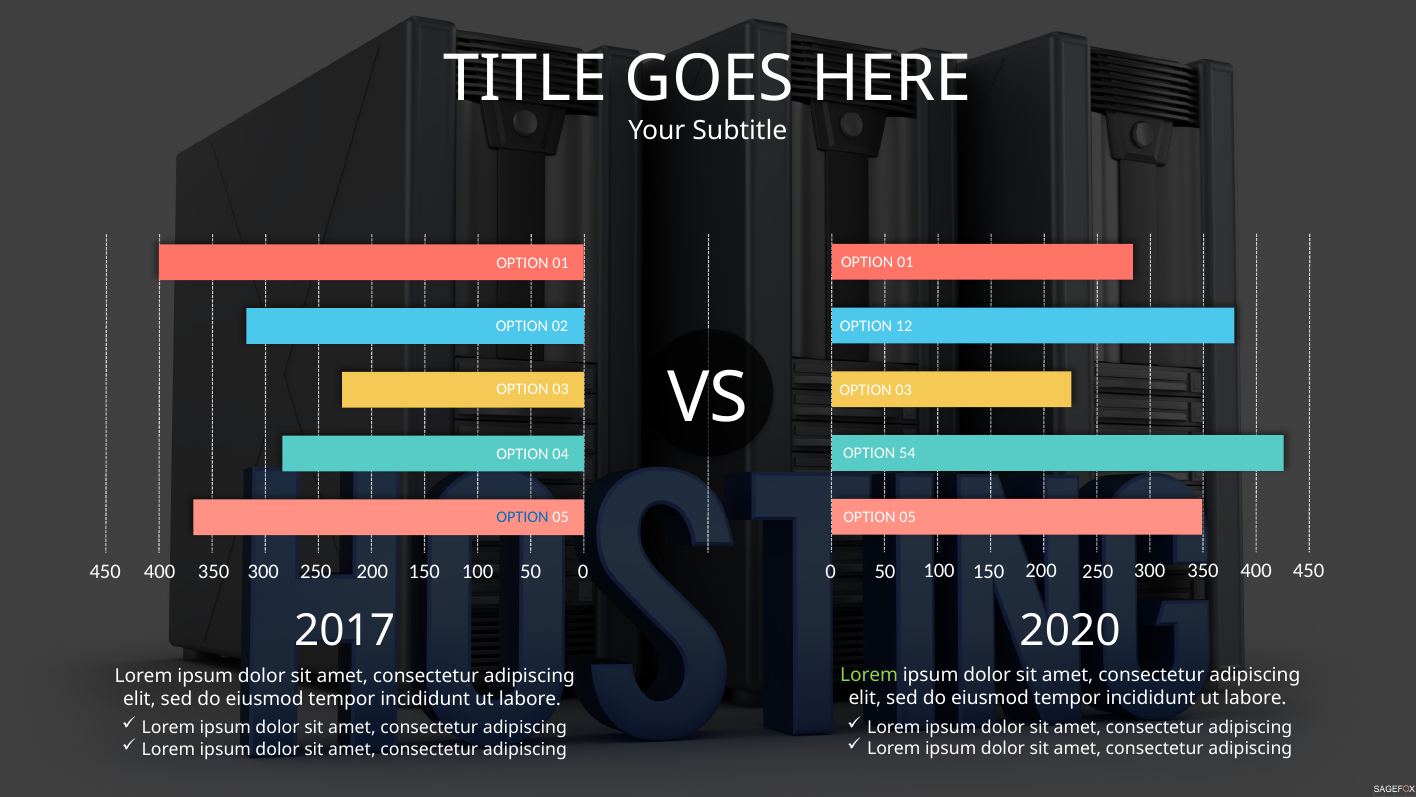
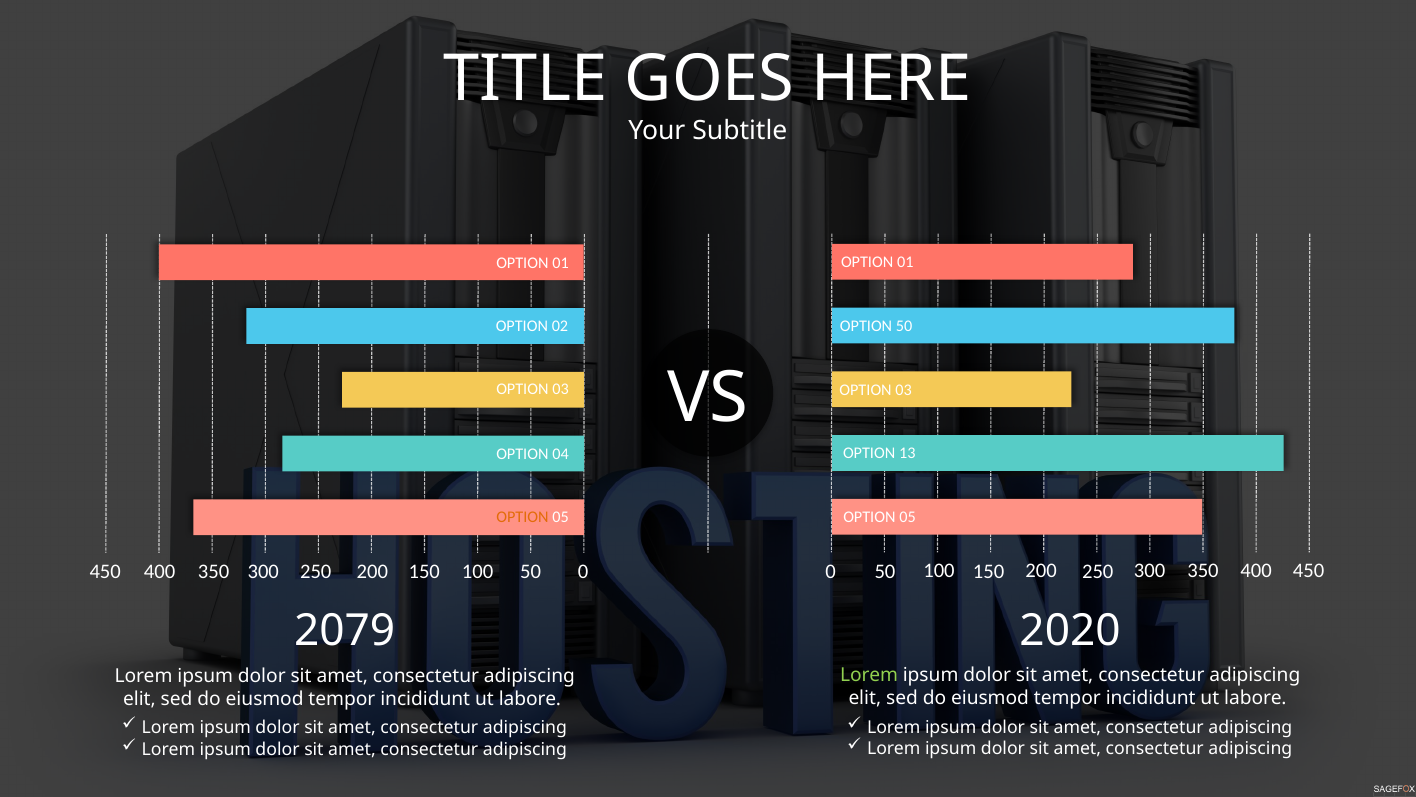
OPTION 12: 12 -> 50 (904, 326)
54: 54 -> 13 (907, 453)
OPTION colour: blue -> orange (522, 517)
2017: 2017 -> 2079 (345, 631)
